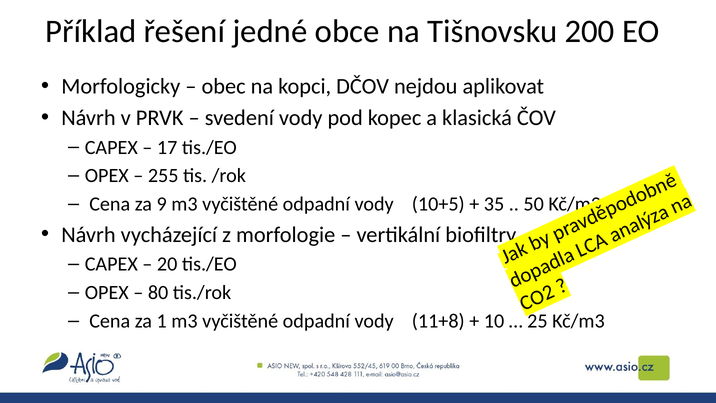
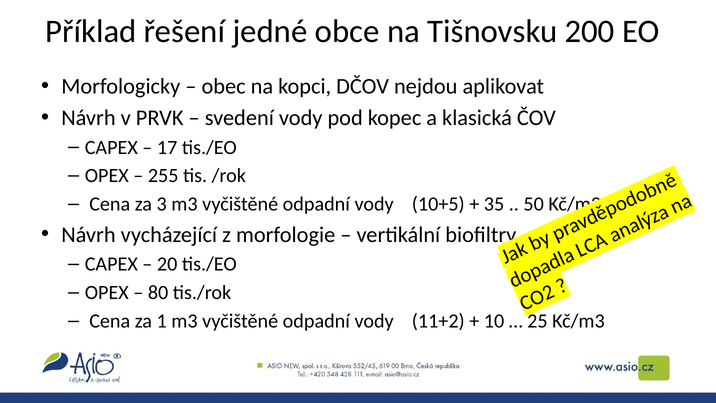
9: 9 -> 3 (162, 204)
11+8: 11+8 -> 11+2 (438, 321)
